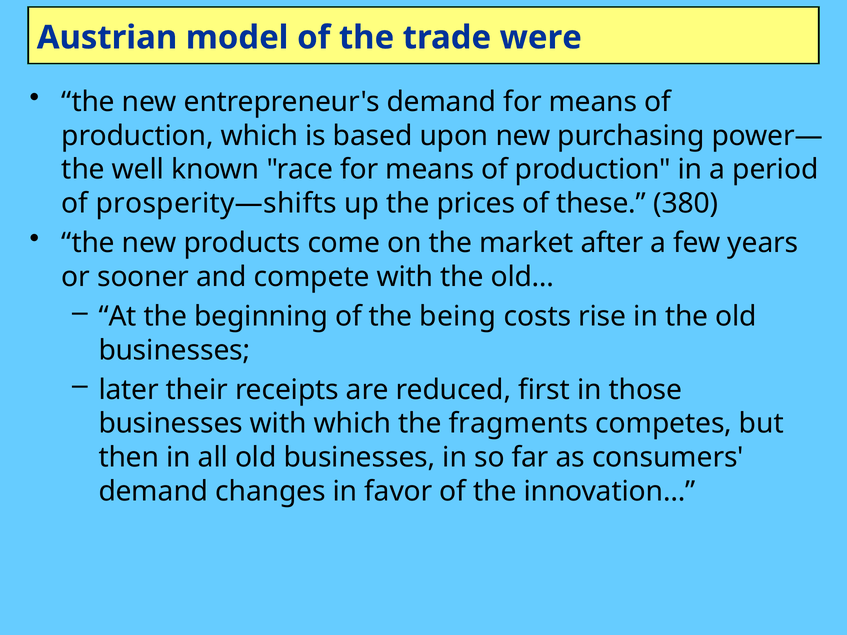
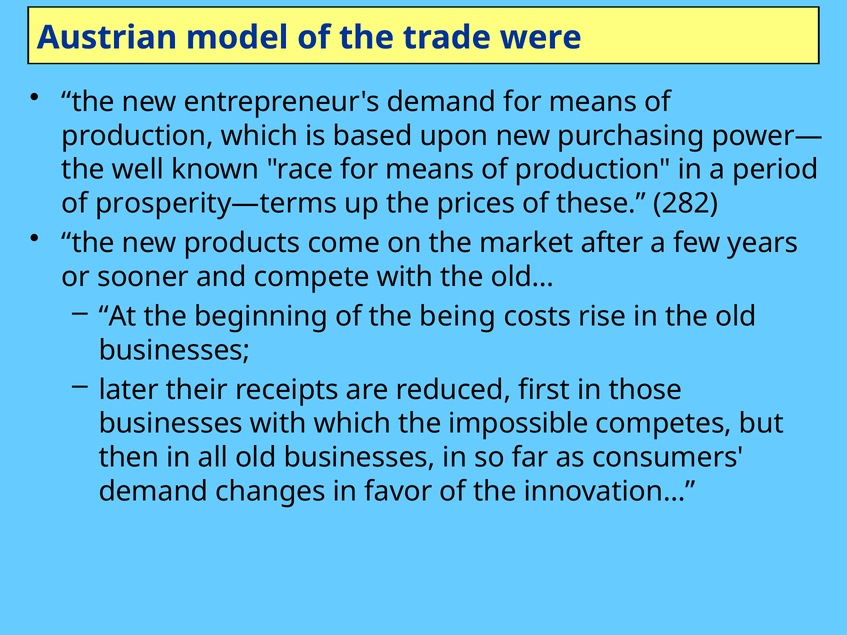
prosperity—shifts: prosperity—shifts -> prosperity—terms (216, 204)
380: 380 -> 282 (686, 204)
fragments: fragments -> impossible (519, 424)
